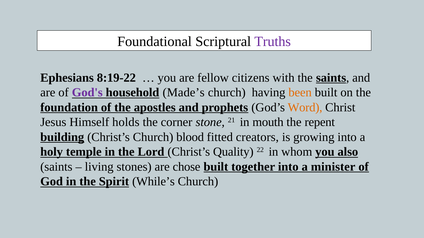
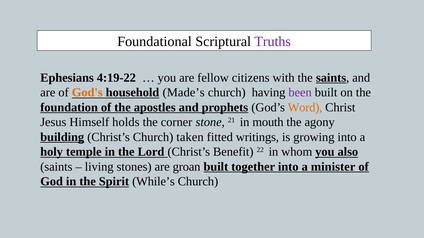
8:19-22: 8:19-22 -> 4:19-22 (116, 78)
God's colour: purple -> orange (87, 93)
been colour: orange -> purple (300, 93)
repent: repent -> agony (320, 122)
blood: blood -> taken (190, 137)
creators: creators -> writings (257, 137)
Quality: Quality -> Benefit (233, 152)
chose: chose -> groan (187, 167)
